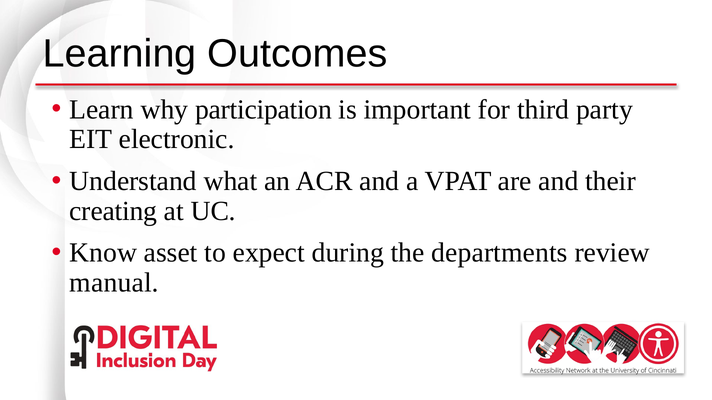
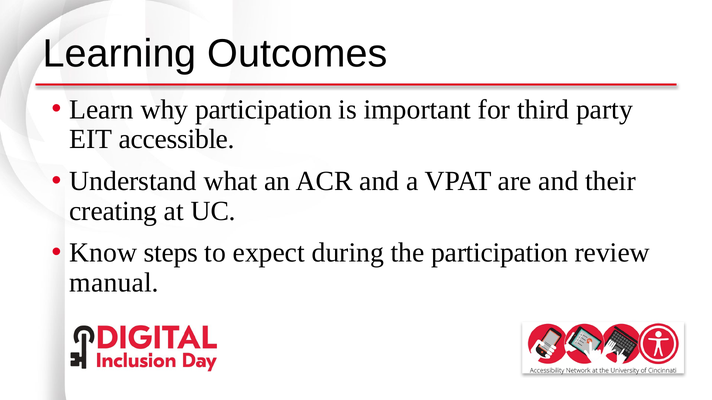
electronic: electronic -> accessible (177, 139)
asset: asset -> steps (171, 253)
the departments: departments -> participation (500, 253)
